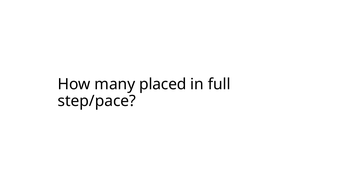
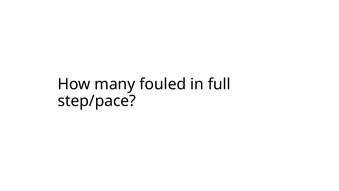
placed: placed -> fouled (163, 84)
